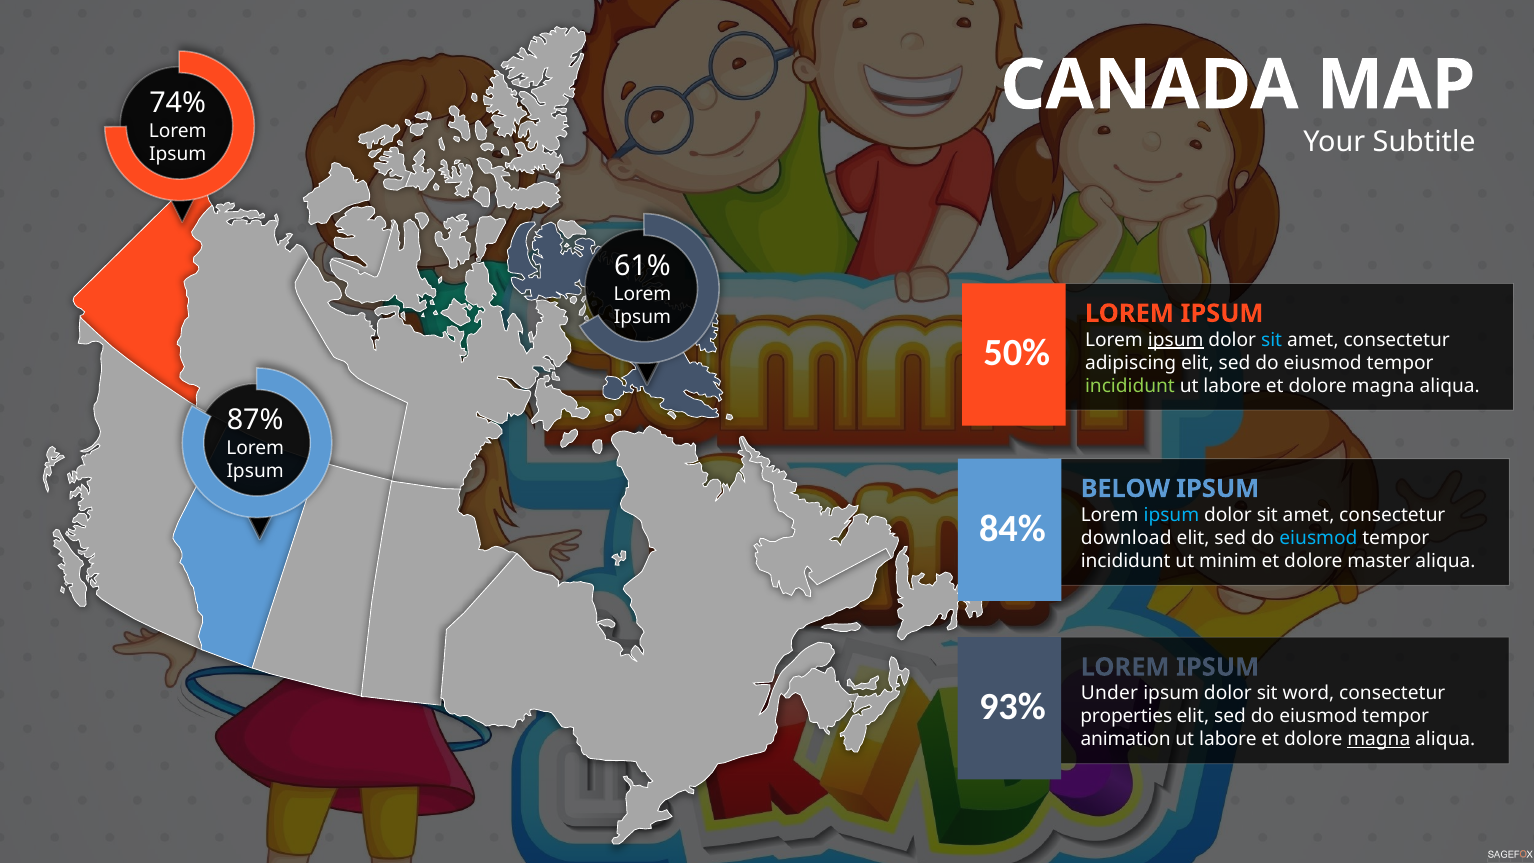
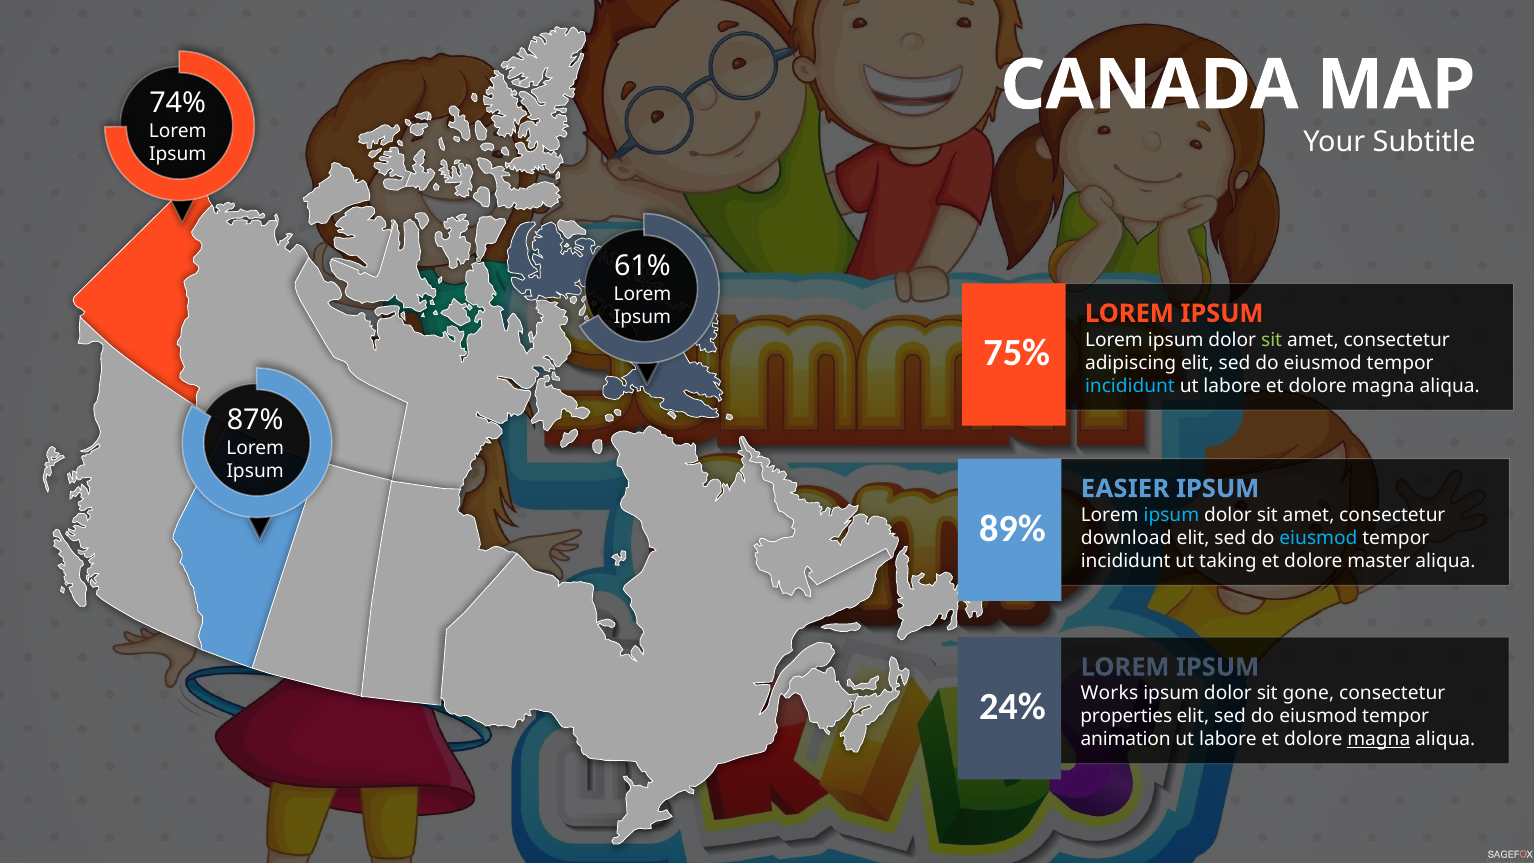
ipsum underline: present -> none (1176, 340)
sit colour: light blue -> light green (1272, 340)
50%: 50% -> 75% (1017, 353)
incididunt colour: light green -> light blue (1130, 386)
BELOW: BELOW -> EASIER (1125, 489)
84%: 84% -> 89% (1012, 528)
minim: minim -> taking (1228, 561)
Under: Under -> Works (1109, 693)
word: word -> gone (1308, 693)
93%: 93% -> 24% (1012, 707)
